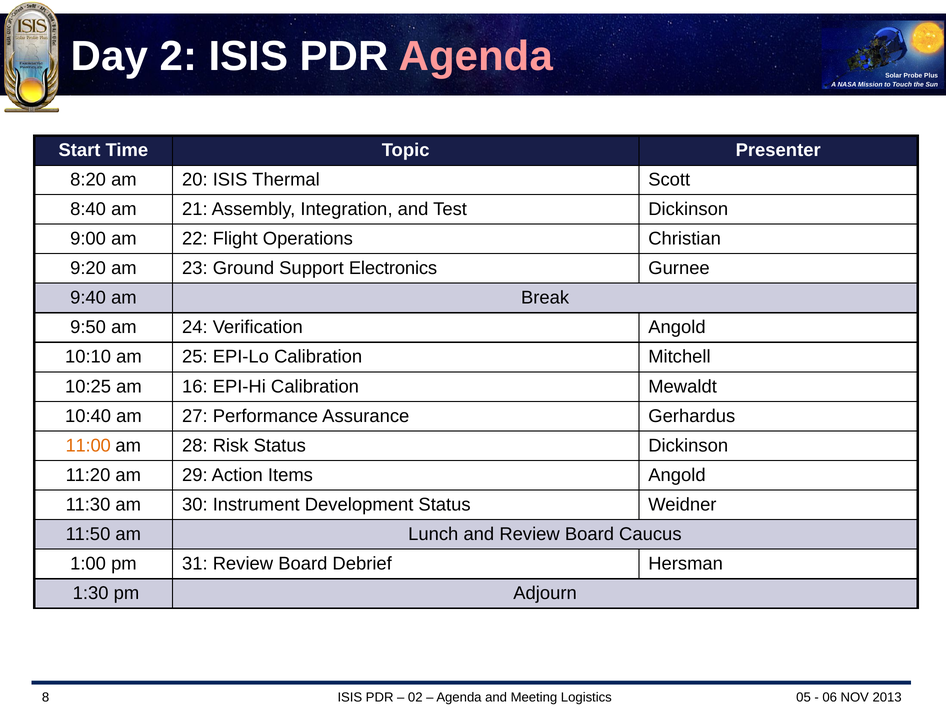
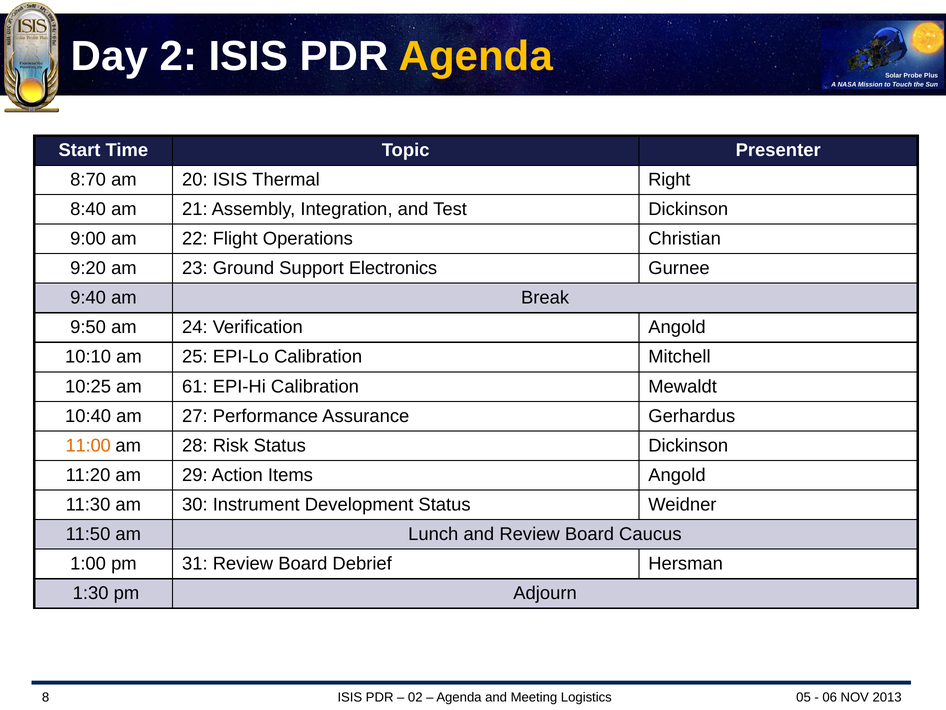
Agenda colour: pink -> yellow (476, 56)
8:20: 8:20 -> 8:70 (88, 180)
Scott: Scott -> Right (669, 180)
16: 16 -> 61 (195, 386)
